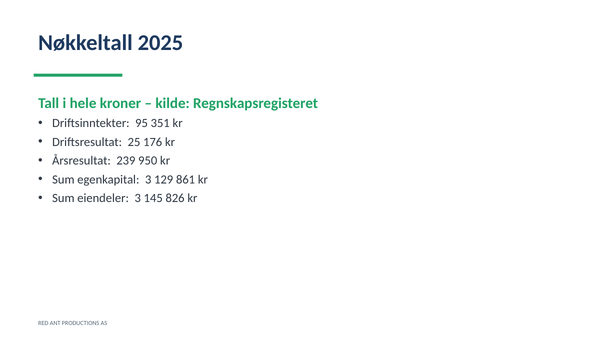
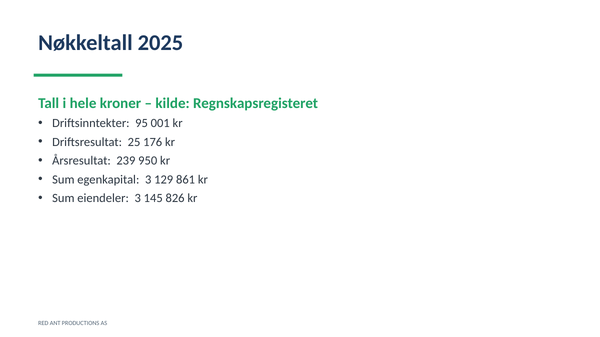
351: 351 -> 001 (160, 123)
